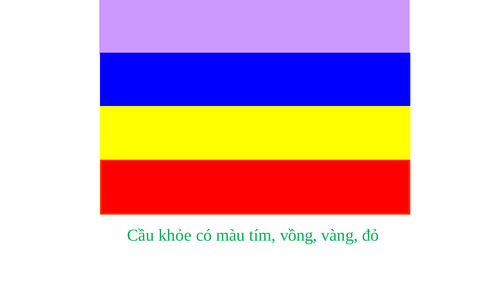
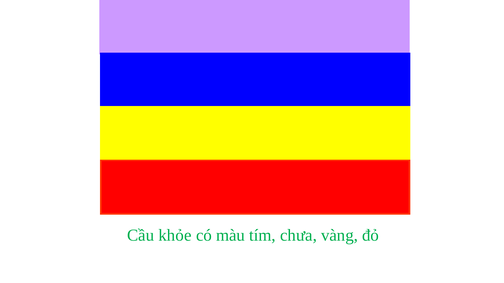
vồng: vồng -> chưa (298, 236)
